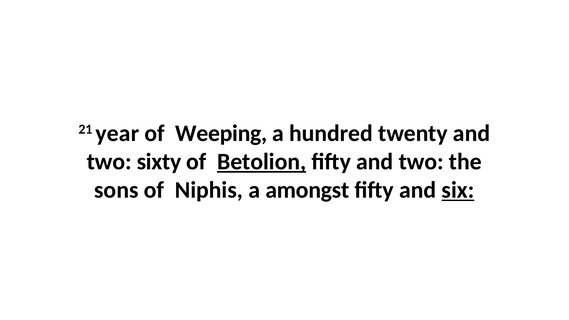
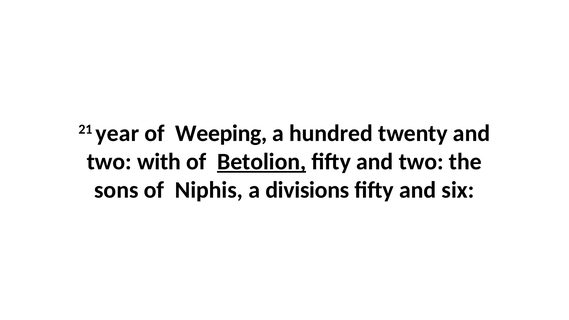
sixty: sixty -> with (159, 162)
amongst: amongst -> divisions (307, 190)
six underline: present -> none (458, 190)
